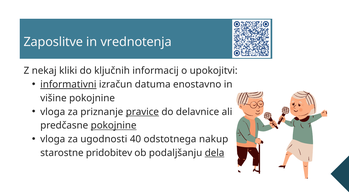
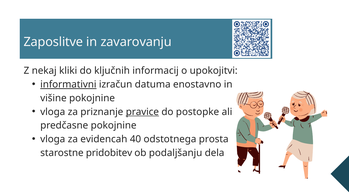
vrednotenja: vrednotenja -> zavarovanju (136, 42)
delavnice: delavnice -> postopke (198, 112)
pokojnine underline: present -> none (114, 126)
ugodnosti: ugodnosti -> evidencah (104, 139)
nakup: nakup -> prosta (214, 139)
dela underline: present -> none (215, 153)
